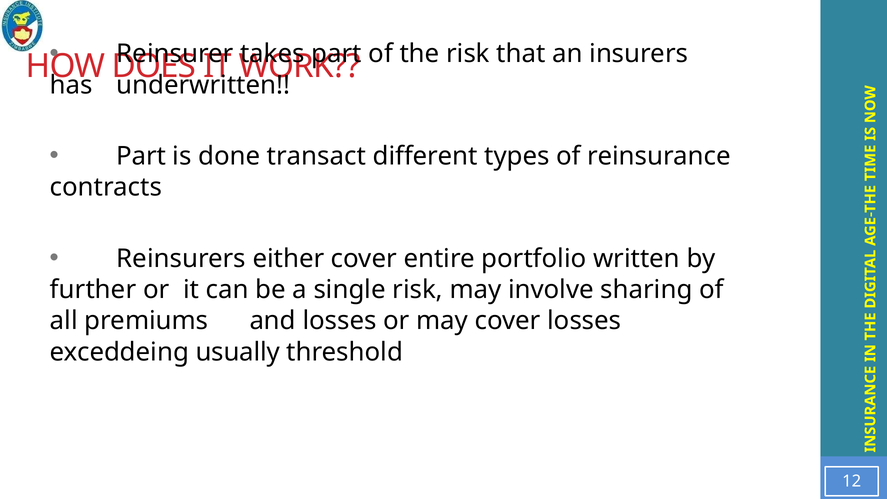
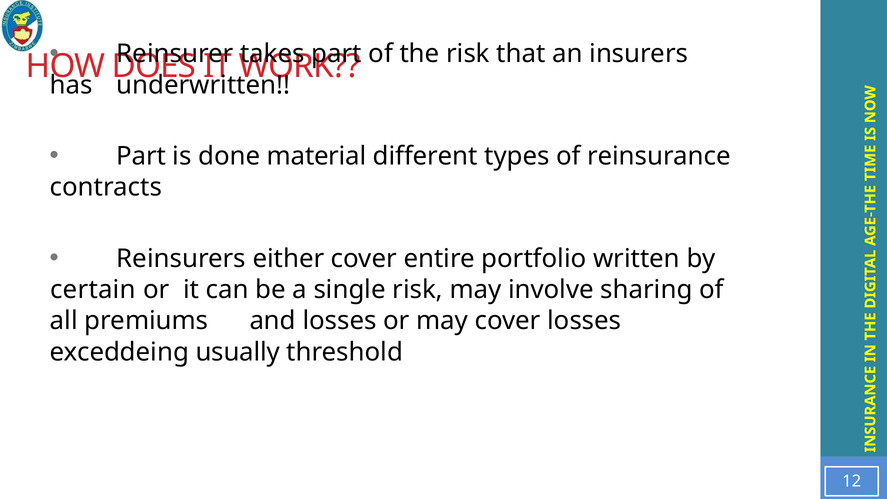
transact: transact -> material (317, 156)
further: further -> certain (93, 290)
